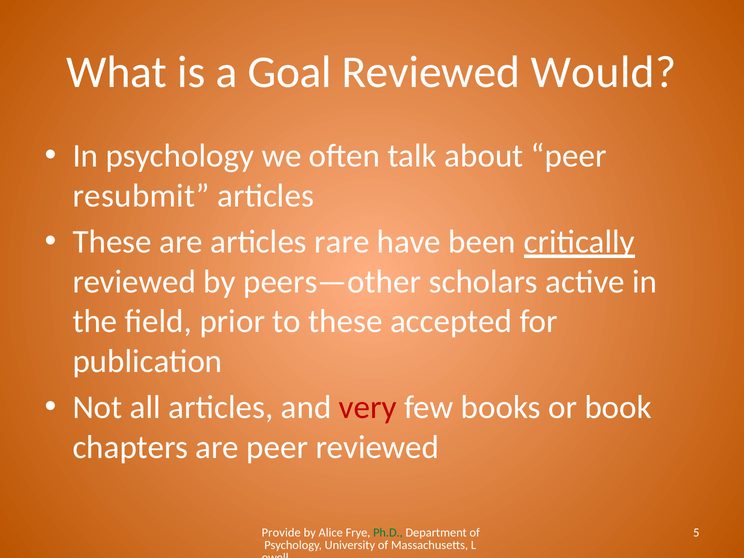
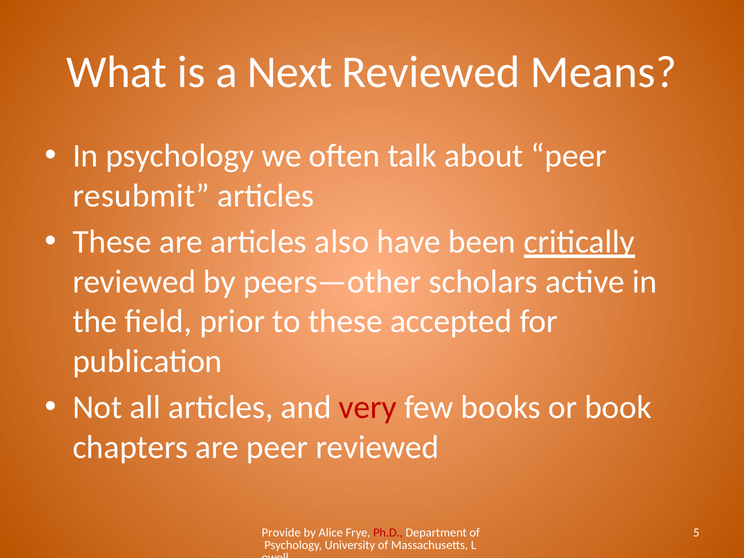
Goal: Goal -> Next (290, 72)
Would: Would -> Means (604, 72)
rare: rare -> also (342, 242)
Ph.D colour: green -> red (388, 533)
